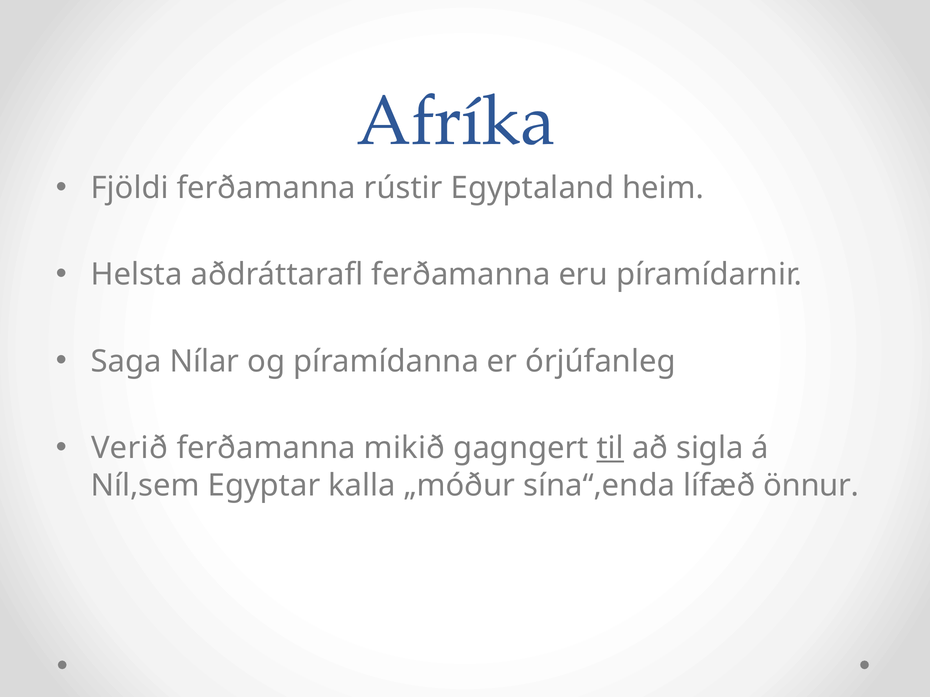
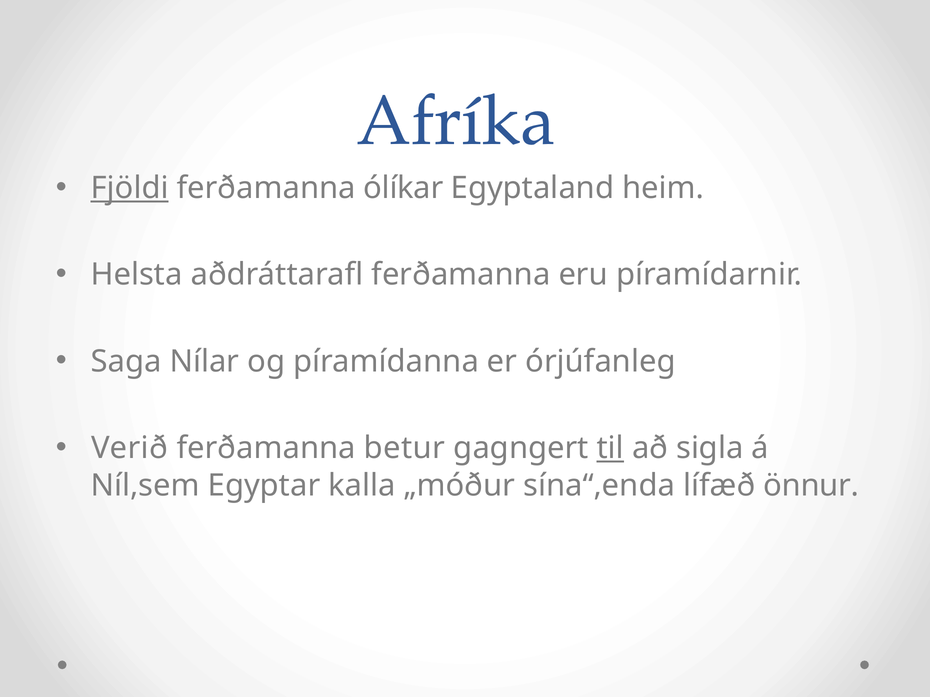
Fjöldi underline: none -> present (130, 188)
rústir: rústir -> ólíkar (403, 188)
mikið: mikið -> betur (404, 449)
